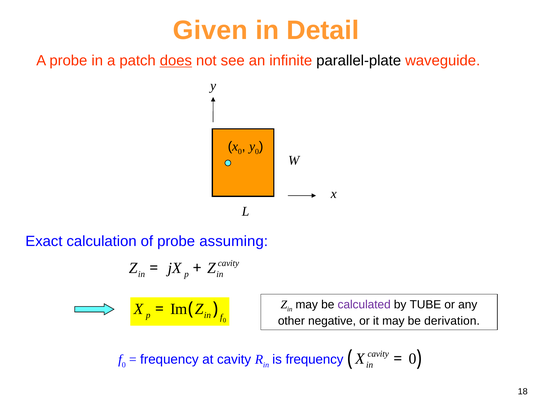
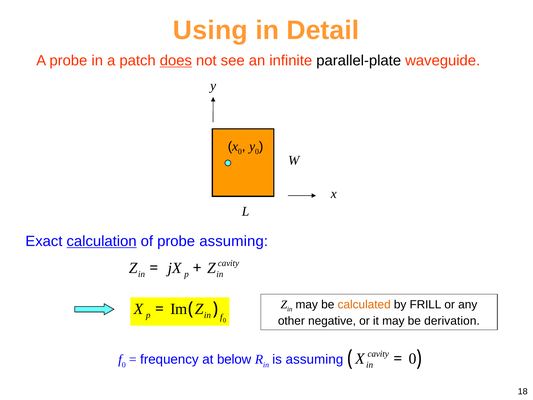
Given: Given -> Using (210, 30)
calculation underline: none -> present (102, 241)
calculated colour: purple -> orange (364, 305)
TUBE: TUBE -> FRILL (426, 305)
at cavity: cavity -> below (234, 359)
is frequency: frequency -> assuming (314, 359)
